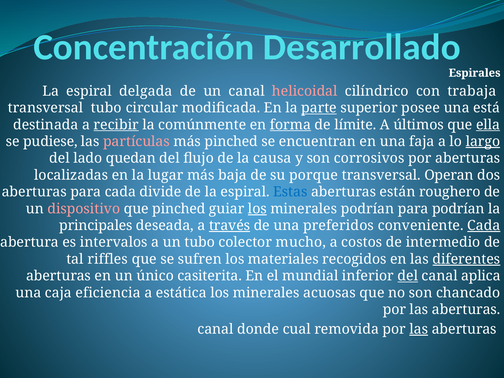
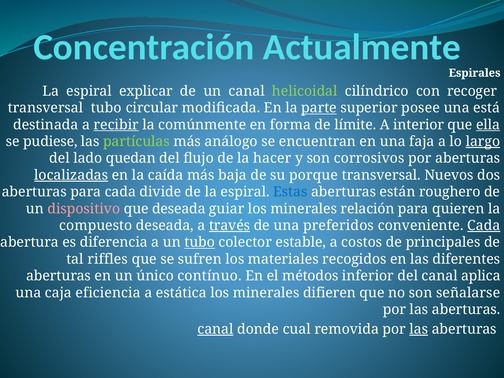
Desarrollado: Desarrollado -> Actualmente (362, 47)
delgada: delgada -> explicar (146, 91)
helicoidal colour: pink -> light green (305, 91)
trabaja: trabaja -> recoger (472, 91)
forma underline: present -> none (290, 125)
últimos: últimos -> interior (419, 125)
partículas colour: pink -> light green (136, 142)
más pinched: pinched -> análogo (231, 142)
causa: causa -> hacer (272, 158)
localizadas underline: none -> present (71, 175)
lugar: lugar -> caída (166, 175)
Operan: Operan -> Nuevos (449, 175)
que pinched: pinched -> deseada (179, 209)
los underline: present -> none (257, 209)
minerales podrían: podrían -> relación (367, 209)
para podrían: podrían -> quieren (458, 209)
principales: principales -> compuesto (96, 226)
intervalos: intervalos -> diferencia (114, 242)
tubo underline: none -> present (200, 242)
mucho: mucho -> estable (301, 242)
intermedio: intermedio -> principales (443, 242)
diferentes underline: present -> none (466, 259)
casiterita: casiterita -> contínuo (210, 276)
mundial: mundial -> métodos (310, 276)
del underline: present -> none (408, 276)
acuosas: acuosas -> difieren (330, 293)
chancado: chancado -> señalarse (468, 293)
canal underline: none -> present (215, 329)
